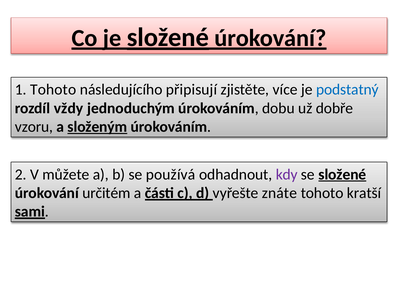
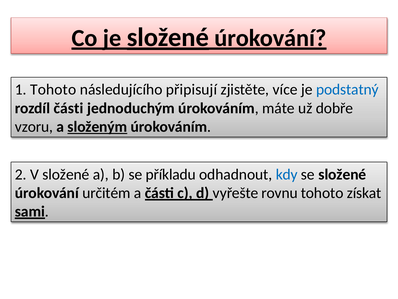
rozdíl vždy: vždy -> části (69, 108)
dobu: dobu -> máte (278, 108)
V můžete: můžete -> složené (66, 174)
používá: používá -> příkladu (171, 174)
kdy colour: purple -> blue (287, 174)
složené underline: present -> none (342, 174)
znáte: znáte -> rovnu (280, 193)
kratší: kratší -> získat (364, 193)
